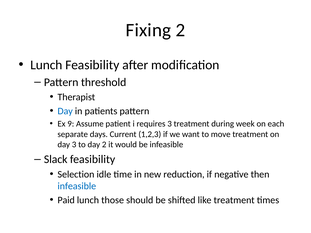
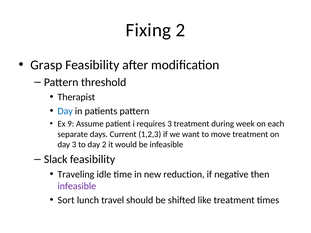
Lunch: Lunch -> Grasp (46, 65)
Selection: Selection -> Traveling (76, 174)
infeasible colour: blue -> purple (77, 186)
Paid: Paid -> Sort (66, 200)
those: those -> travel (113, 200)
